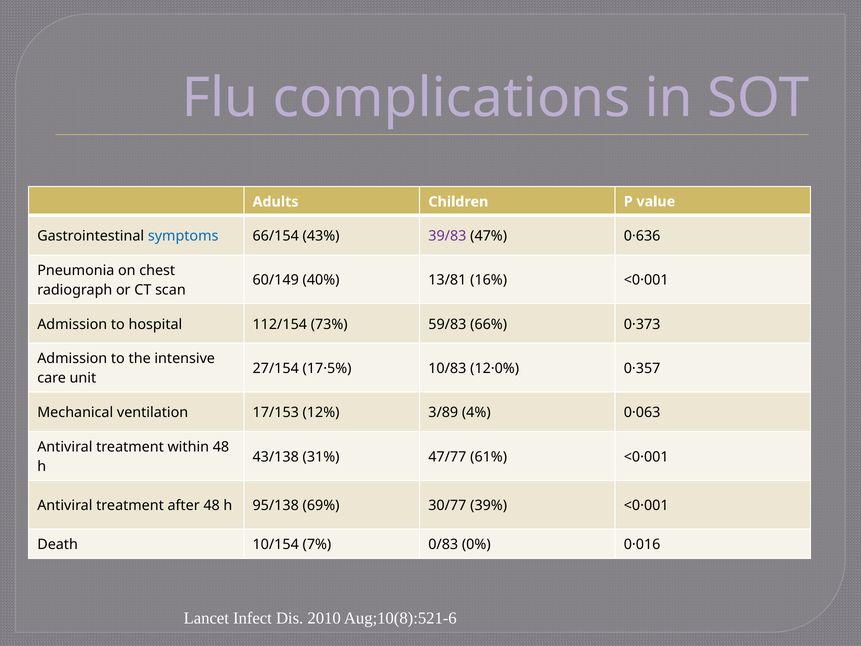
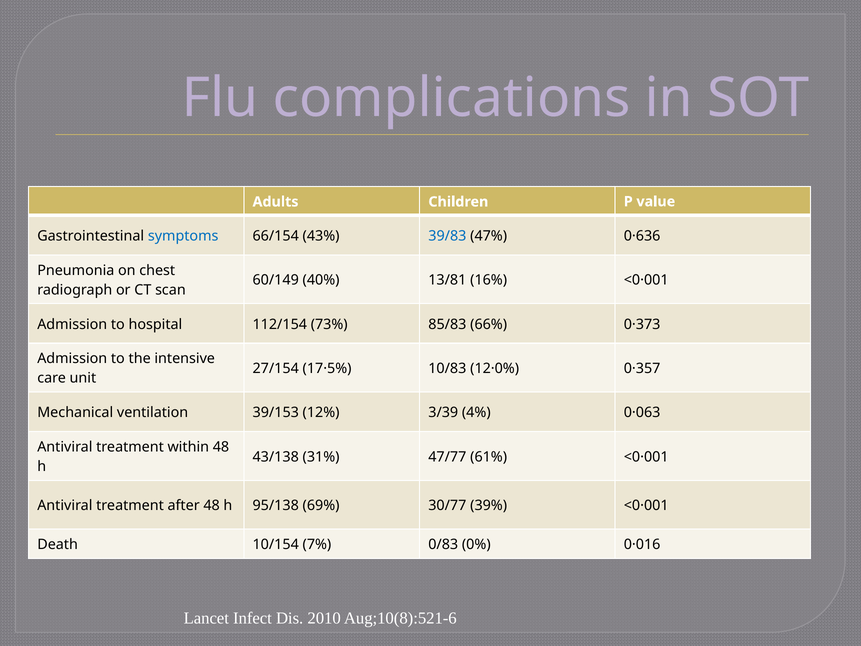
39/83 colour: purple -> blue (447, 236)
59/83: 59/83 -> 85/83 (447, 324)
17/153: 17/153 -> 39/153 (276, 413)
3/89: 3/89 -> 3/39 (443, 413)
